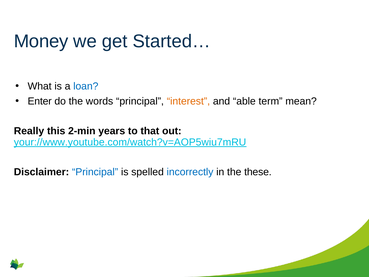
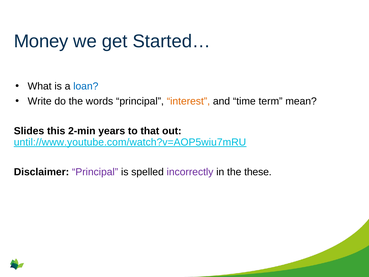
Enter: Enter -> Write (40, 101)
able: able -> time (244, 101)
Really: Really -> Slides (29, 131)
your://www.youtube.com/watch?v=AOP5wiu7mRU: your://www.youtube.com/watch?v=AOP5wiu7mRU -> until://www.youtube.com/watch?v=AOP5wiu7mRU (130, 142)
Principal colour: blue -> purple (95, 172)
incorrectly colour: blue -> purple (190, 172)
